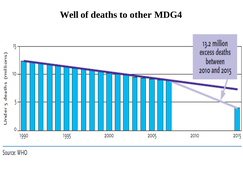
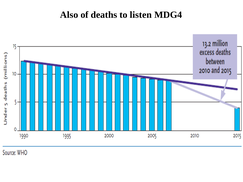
Well: Well -> Also (69, 15)
other: other -> listen (141, 15)
